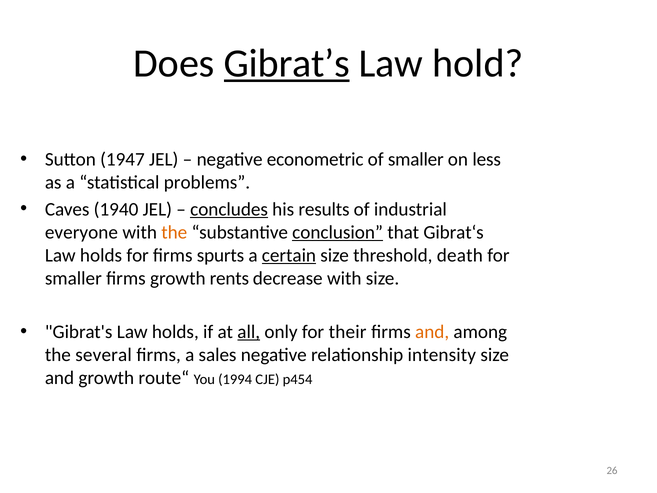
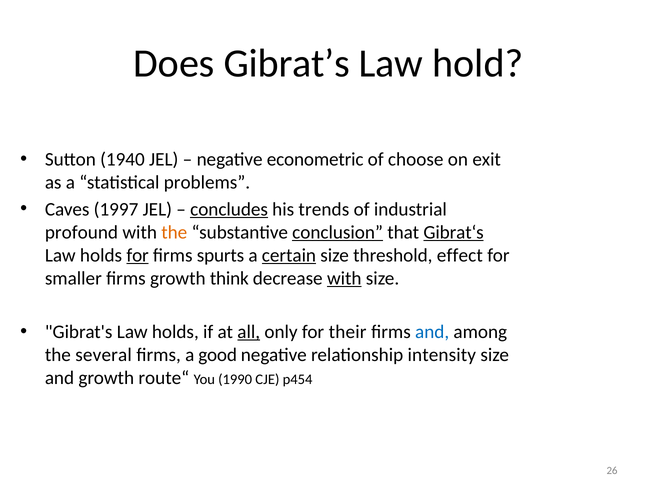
Gibrat’s underline: present -> none (287, 64)
1947: 1947 -> 1940 (122, 159)
of smaller: smaller -> choose (416, 159)
less: less -> exit (487, 159)
1940: 1940 -> 1997 (116, 209)
results: results -> trends (324, 209)
everyone: everyone -> profound (81, 232)
Gibrat‘s underline: none -> present (454, 232)
for underline: none -> present (138, 255)
death: death -> effect (460, 255)
rents: rents -> think (229, 278)
with underline: none -> present (344, 278)
and colour: orange -> blue (432, 332)
sales: sales -> good (218, 355)
1994: 1994 -> 1990 (235, 379)
